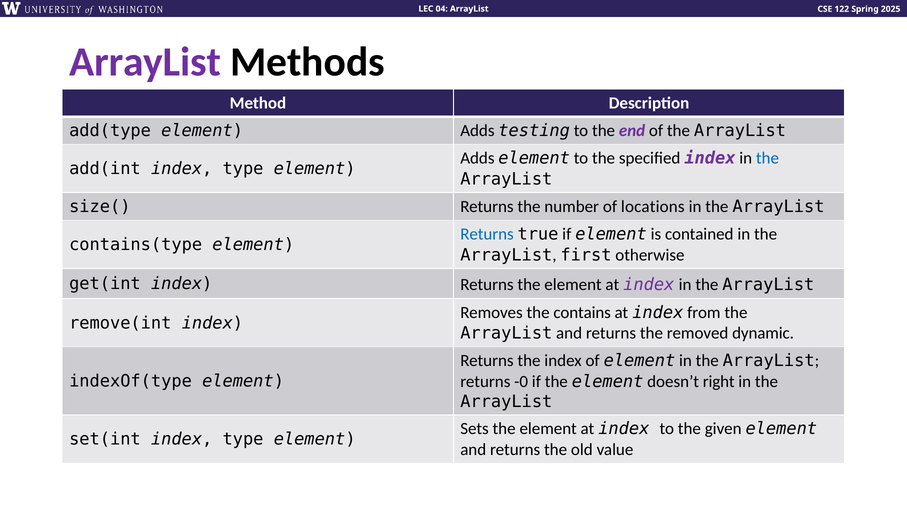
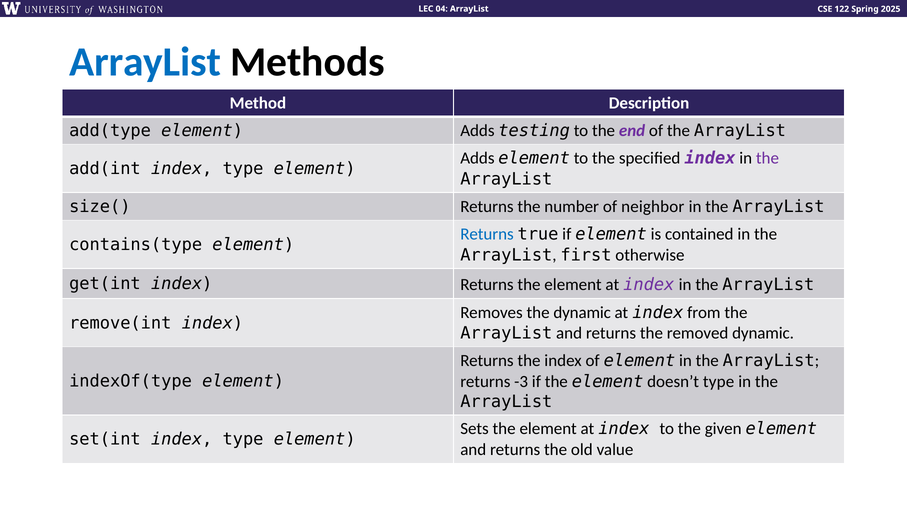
ArrayList colour: purple -> blue (145, 62)
the colour: blue -> purple (767, 158)
locations: locations -> neighbor (653, 207)
the contains: contains -> dynamic (582, 313)
-0: -0 -> -3 (521, 382)
doesn’t right: right -> type (719, 382)
